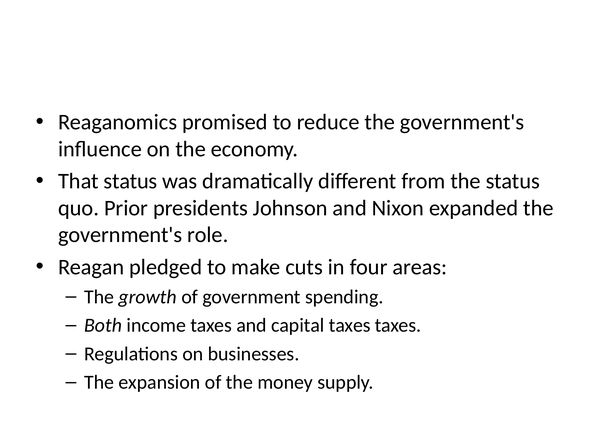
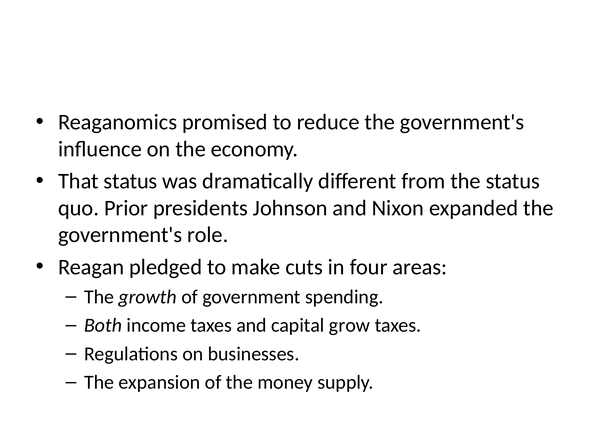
capital taxes: taxes -> grow (350, 325)
